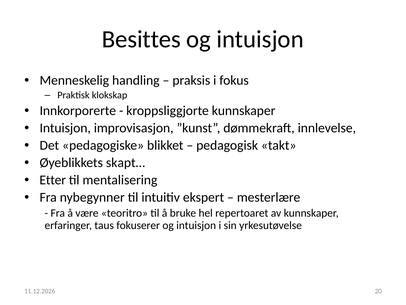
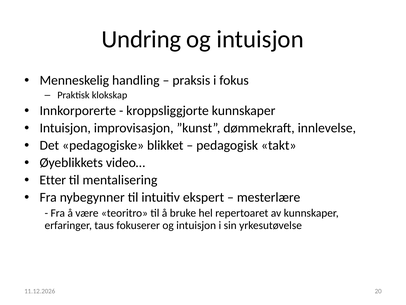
Besittes: Besittes -> Undring (141, 39)
skapt…: skapt… -> video… (126, 163)
